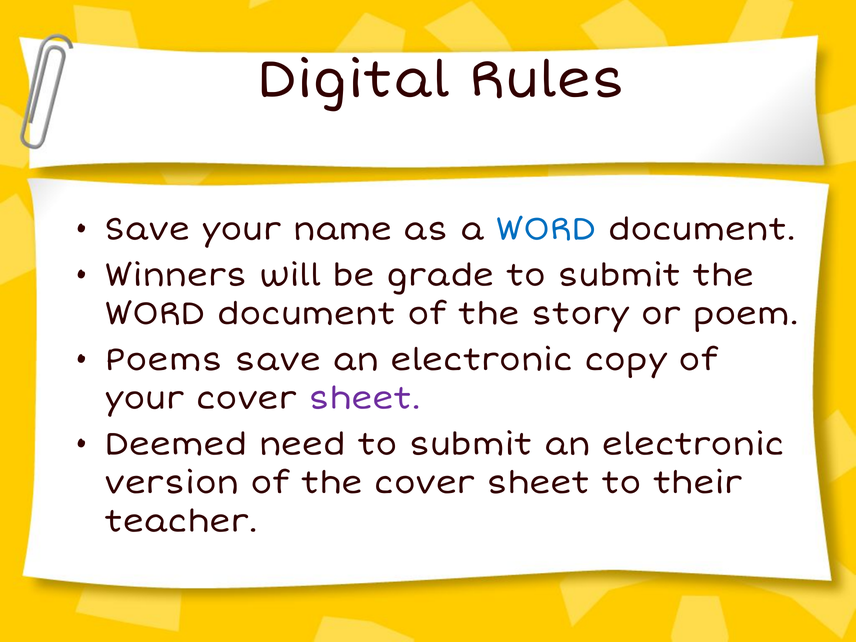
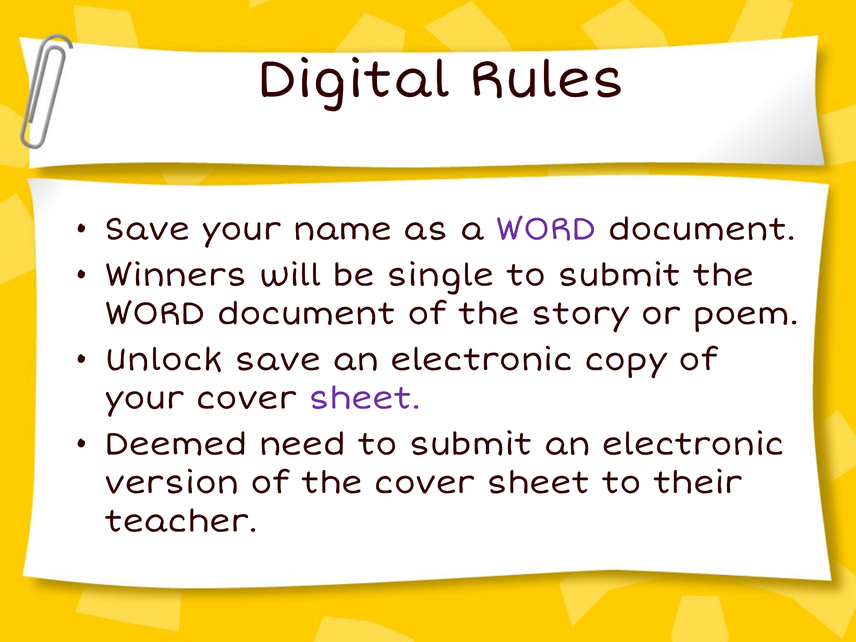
WORD colour: blue -> purple (546, 229)
grade: grade -> single (440, 275)
Poems: Poems -> Unlock (164, 360)
